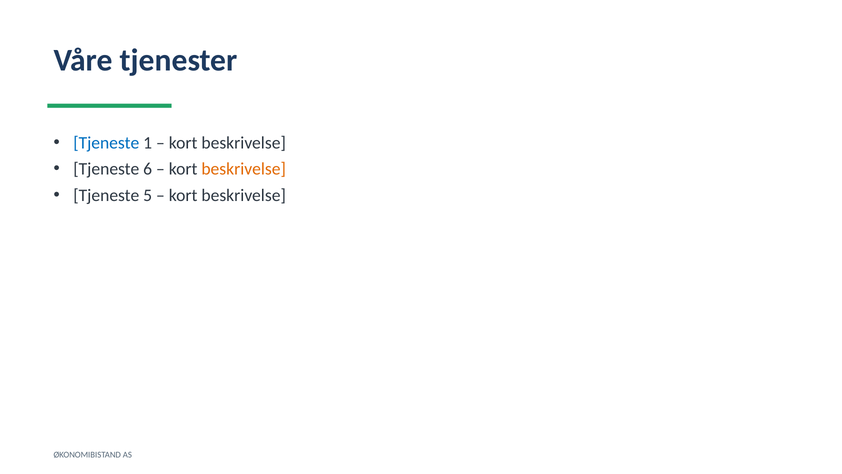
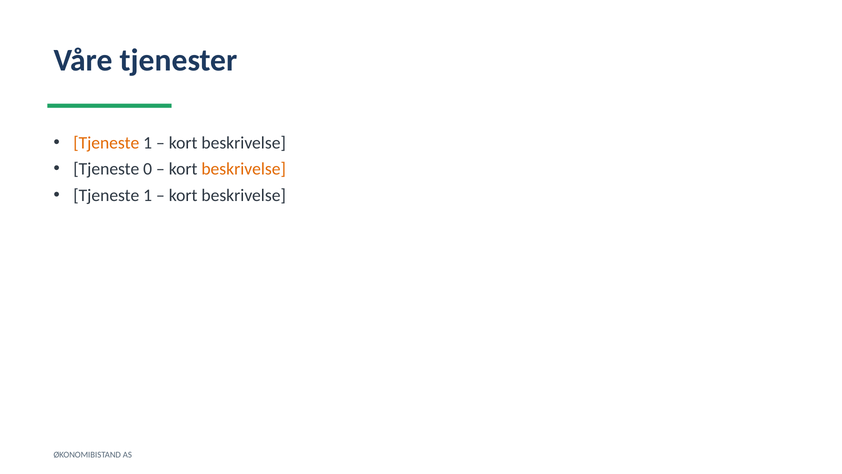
Tjeneste colour: blue -> orange (106, 143)
6: 6 -> 0 (148, 169)
5: 5 -> 1 (148, 195)
